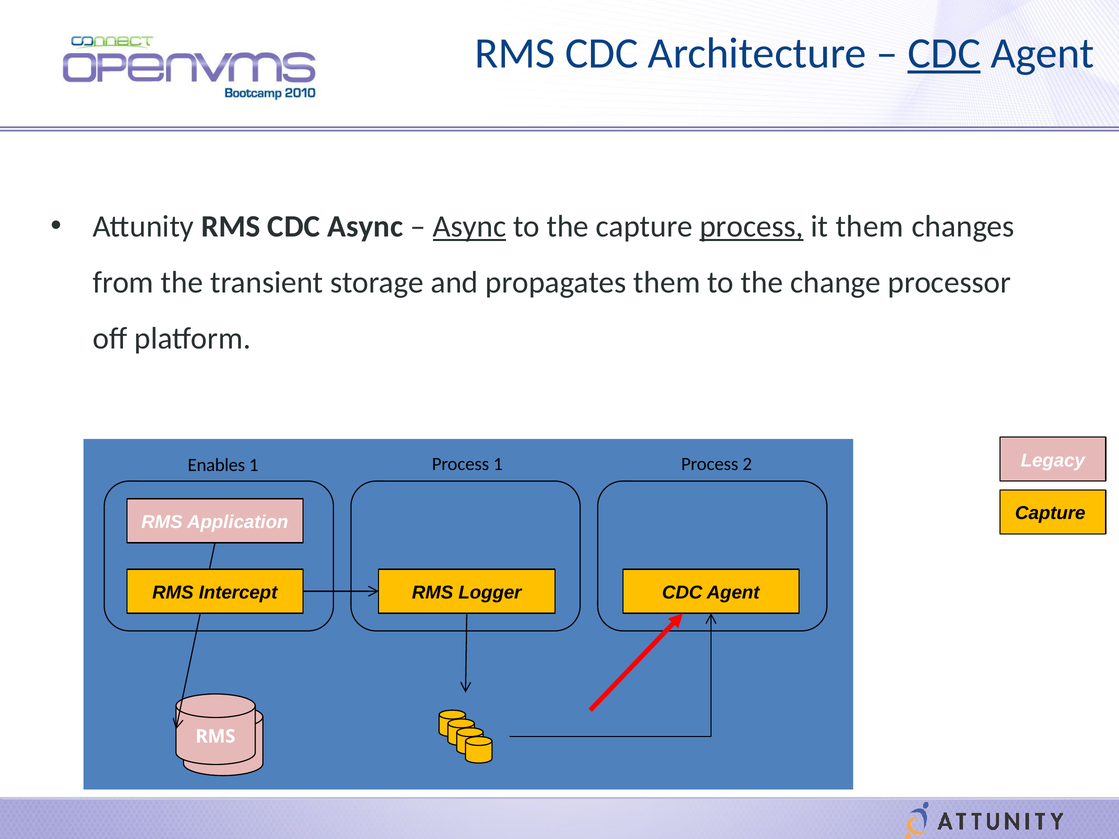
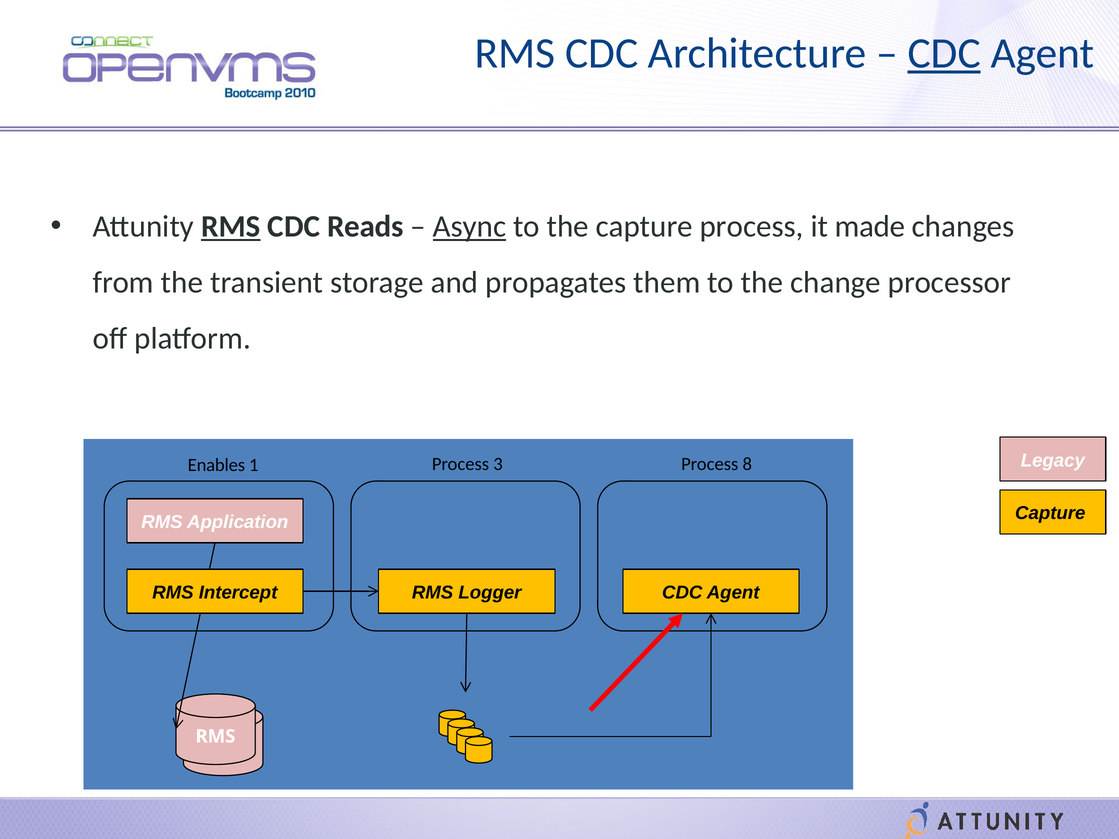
RMS underline: none -> present (231, 227)
CDC Async: Async -> Reads (365, 227)
process underline: present -> none (752, 227)
it them: them -> made (870, 227)
Process 1: 1 -> 3 (498, 464)
2: 2 -> 8 (747, 464)
